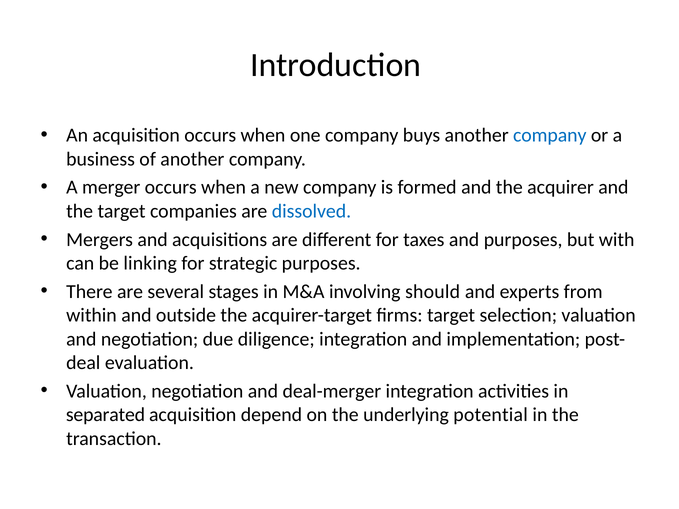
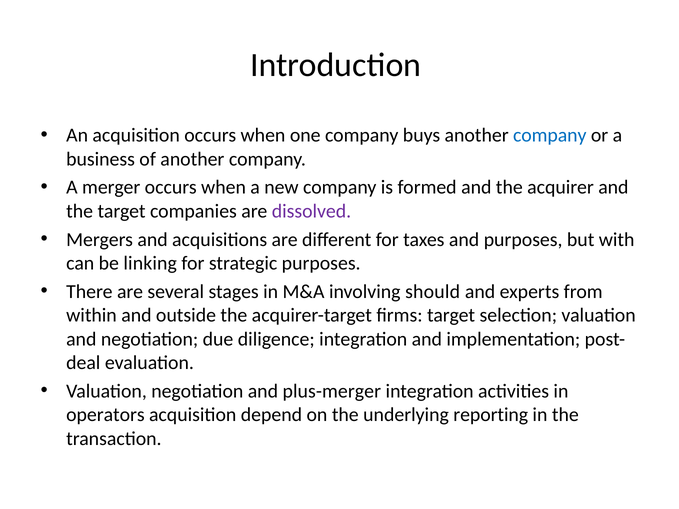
dissolved colour: blue -> purple (311, 211)
deal-merger: deal-merger -> plus-merger (332, 391)
separated: separated -> operators (105, 415)
potential: potential -> reporting (491, 415)
